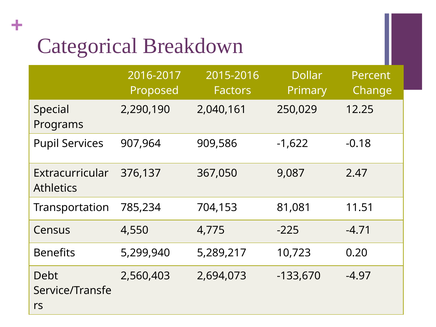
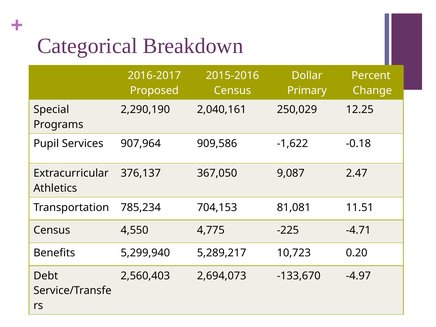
Factors: Factors -> Census (232, 90)
